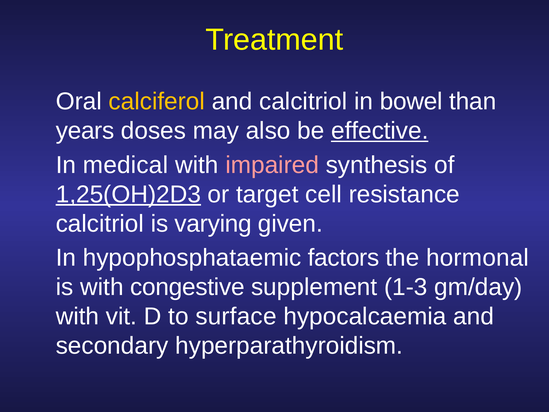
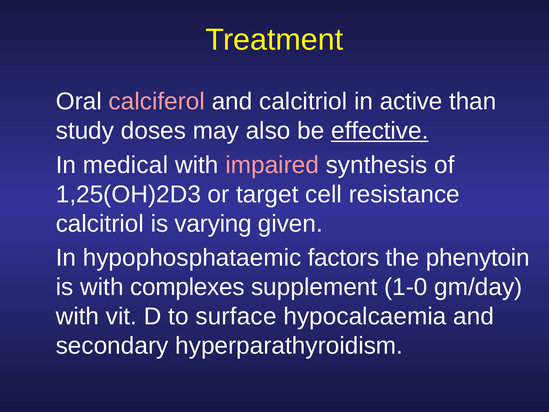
calciferol colour: yellow -> pink (157, 101)
bowel: bowel -> active (411, 101)
years: years -> study (85, 131)
1,25(OH)2D3 underline: present -> none (128, 194)
hormonal: hormonal -> phenytoin (478, 258)
congestive: congestive -> complexes (187, 287)
1-3: 1-3 -> 1-0 (406, 287)
